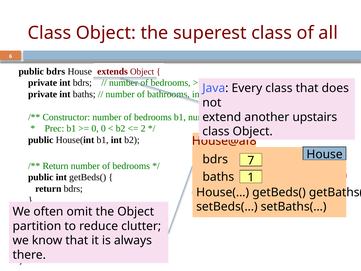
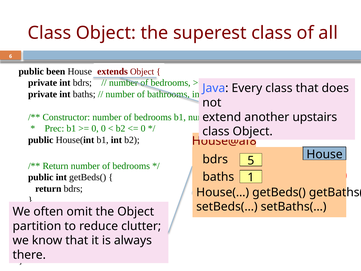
public bdrs: bdrs -> been (56, 71)
2: 2 -> 0 (143, 128)
7: 7 -> 5 (251, 160)
